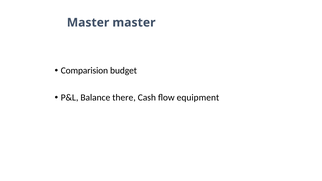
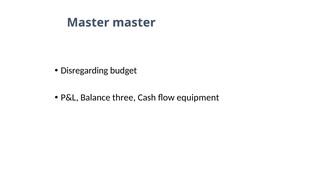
Comparision: Comparision -> Disregarding (84, 71)
there: there -> three (124, 98)
